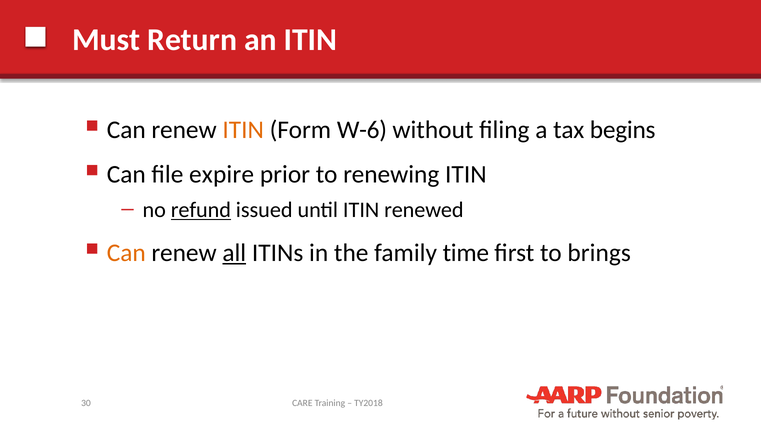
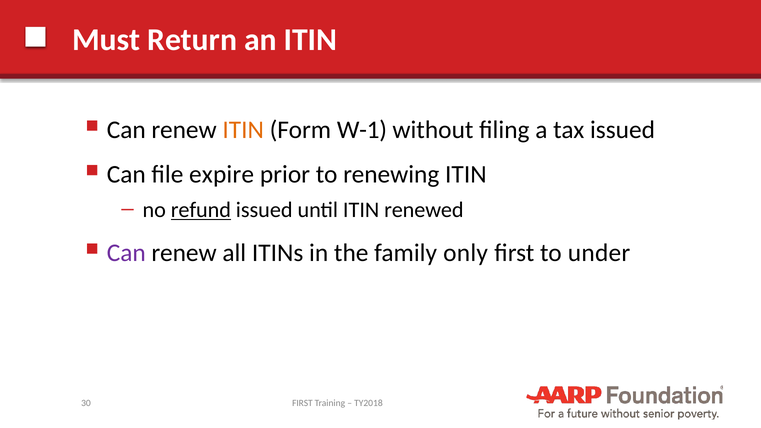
W-6: W-6 -> W-1 (362, 130)
tax begins: begins -> issued (623, 130)
Can colour: orange -> purple (126, 253)
all underline: present -> none (234, 253)
time: time -> only (466, 253)
brings: brings -> under (599, 253)
CARE: CARE -> FIRST (302, 403)
